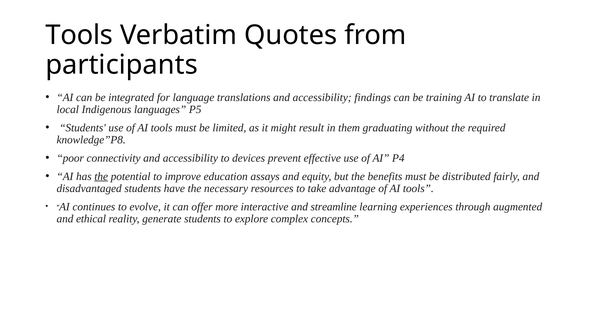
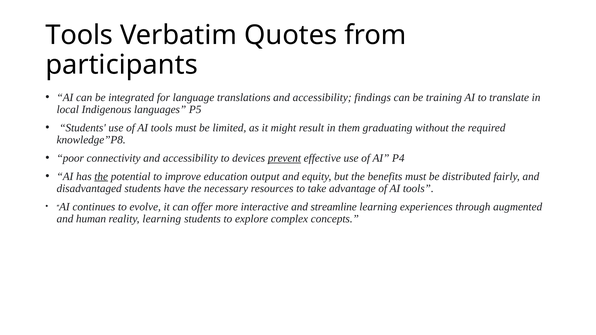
prevent underline: none -> present (284, 158)
assays: assays -> output (265, 176)
ethical: ethical -> human (91, 219)
reality generate: generate -> learning (162, 219)
